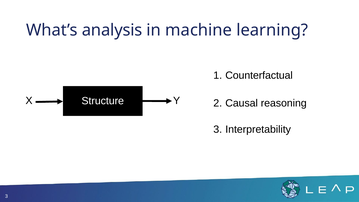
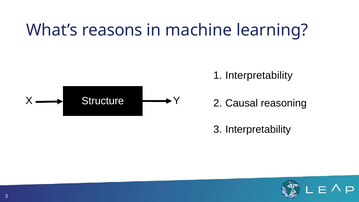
analysis: analysis -> reasons (112, 30)
Counterfactual: Counterfactual -> Interpretability (259, 75)
